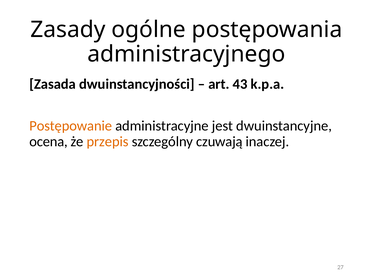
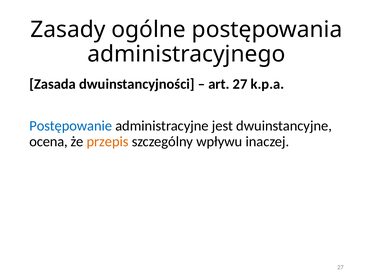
art 43: 43 -> 27 (240, 84)
Postępowanie colour: orange -> blue (71, 126)
czuwają: czuwają -> wpływu (219, 141)
